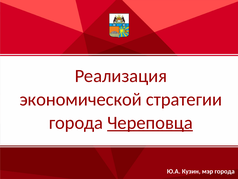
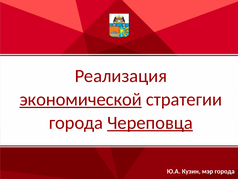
экономической underline: none -> present (81, 99)
